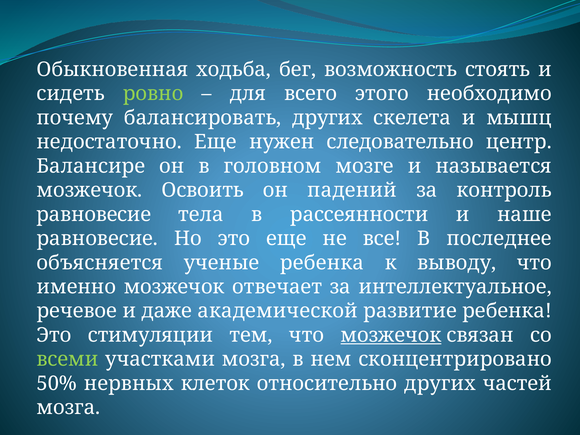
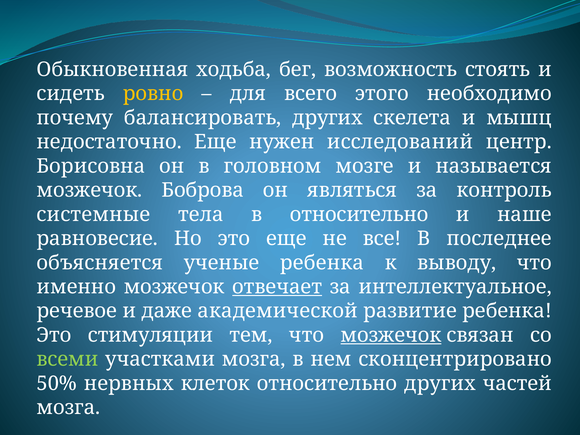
ровно colour: light green -> yellow (153, 94)
следовательно: следовательно -> исследований (400, 142)
Балансире: Балансире -> Борисовна (91, 166)
Освоить: Освоить -> Боброва (203, 190)
падений: падений -> являться (352, 190)
равновесие: равновесие -> системные (93, 214)
в рассеянности: рассеянности -> относительно (359, 214)
отвечает underline: none -> present (277, 287)
